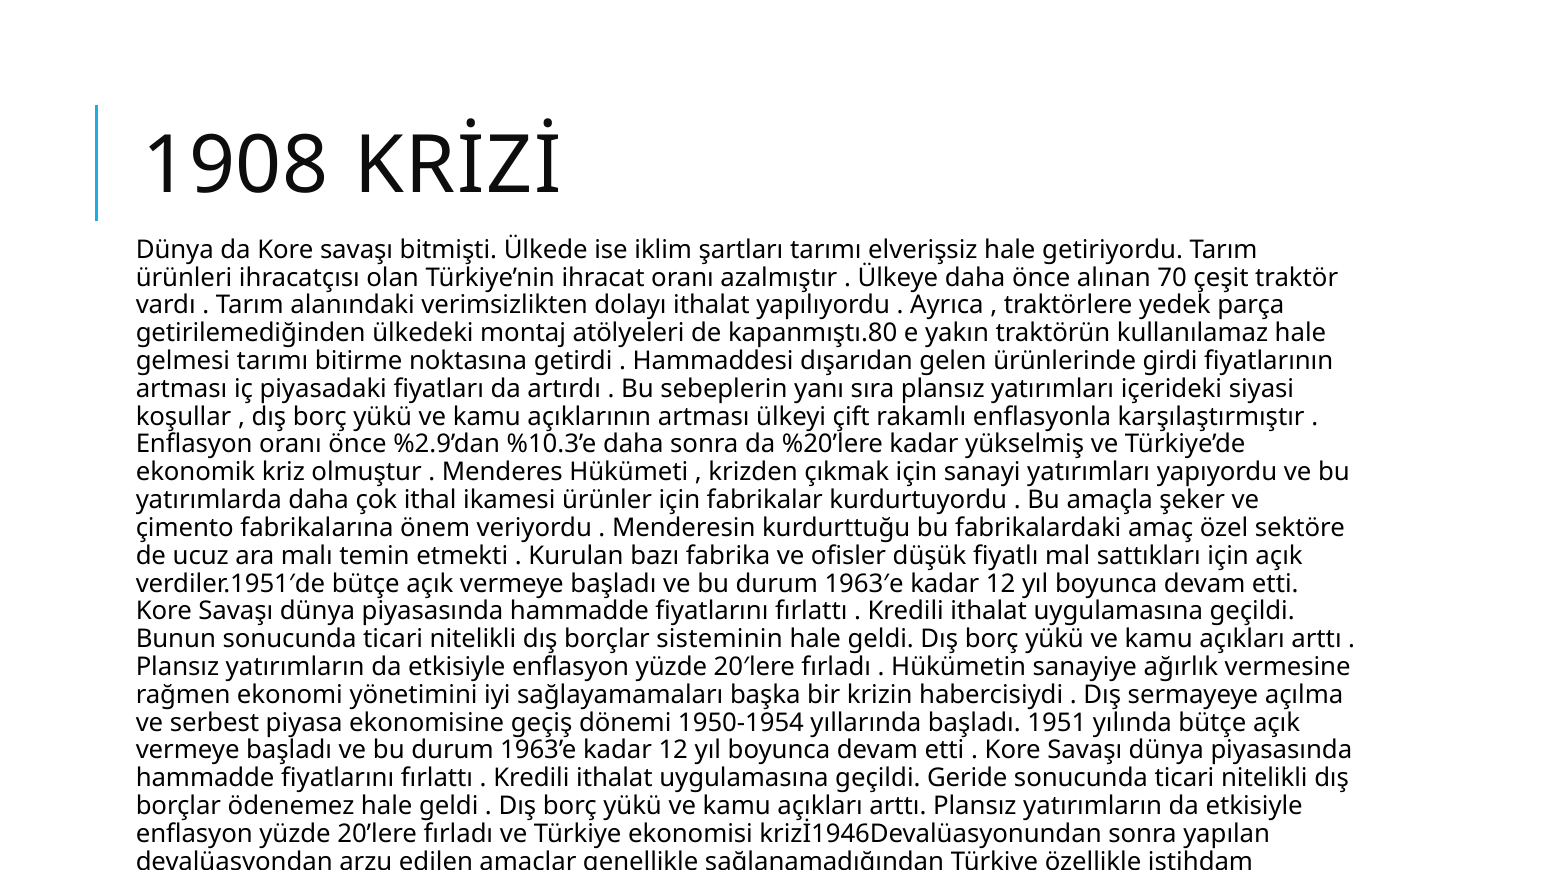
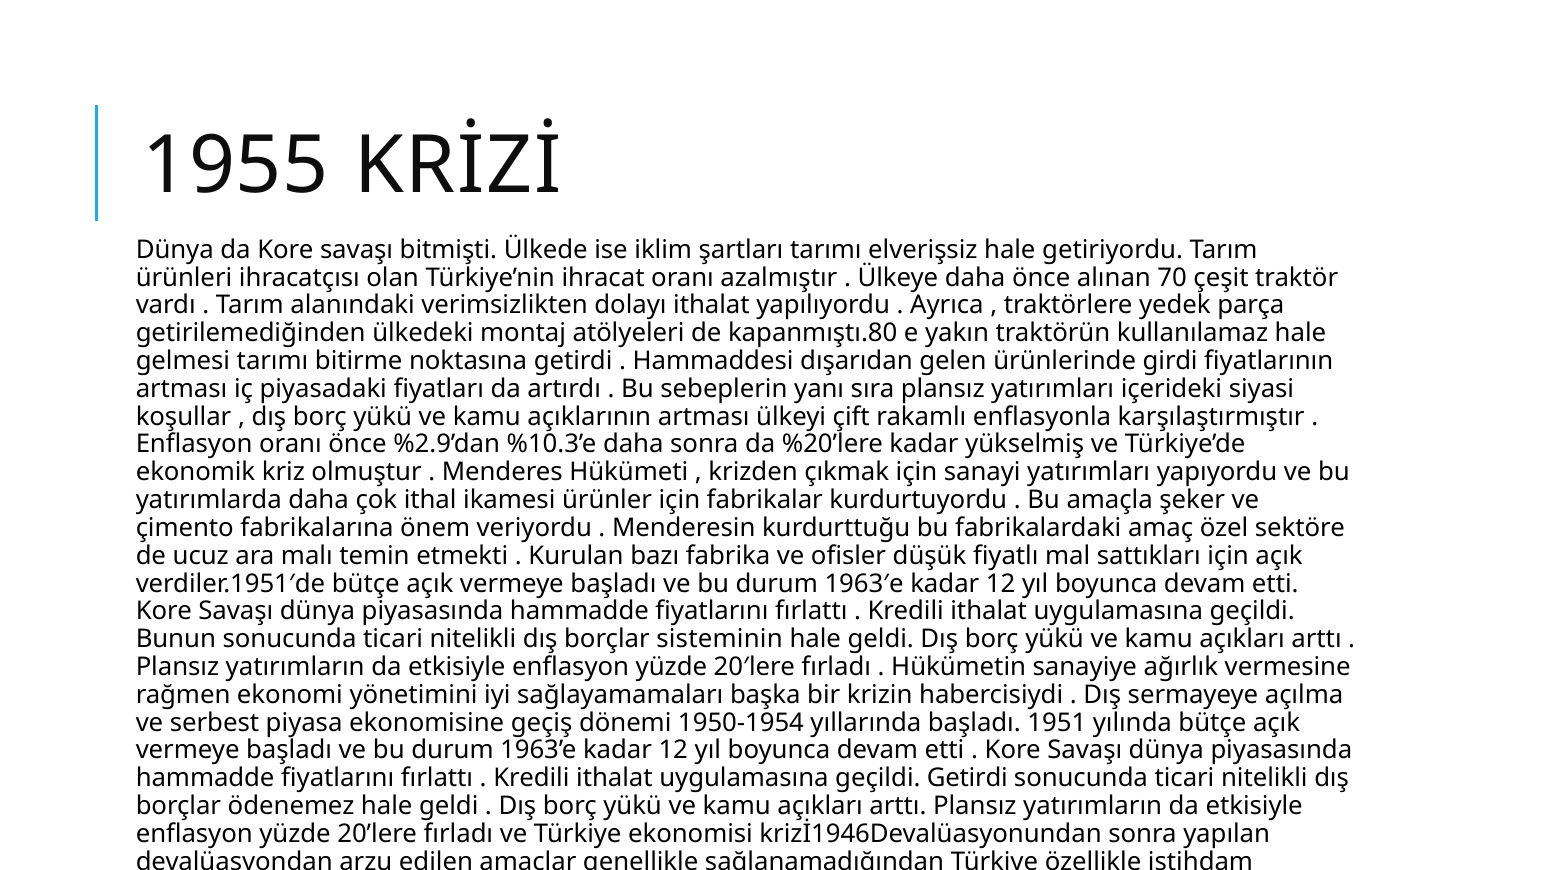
1908: 1908 -> 1955 (236, 166)
geçildi Geride: Geride -> Getirdi (967, 778)
